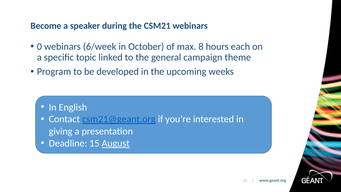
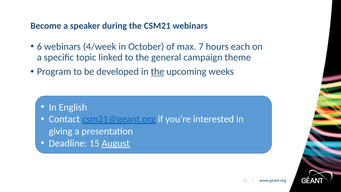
0: 0 -> 6 (39, 47)
6/week: 6/week -> 4/week (100, 47)
8: 8 -> 7 (201, 47)
the underline: none -> present (158, 72)
